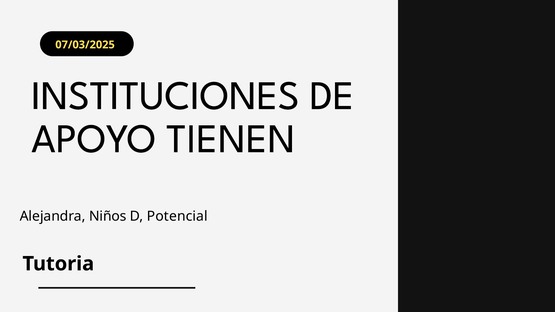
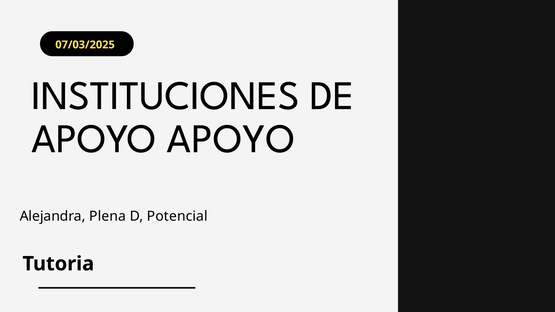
APOYO TIENEN: TIENEN -> APOYO (231, 139)
Niños: Niños -> Plena (108, 216)
